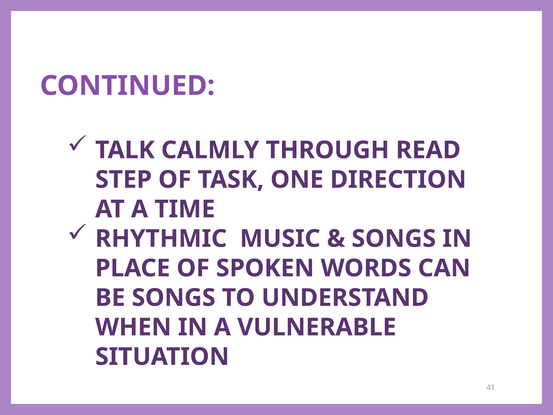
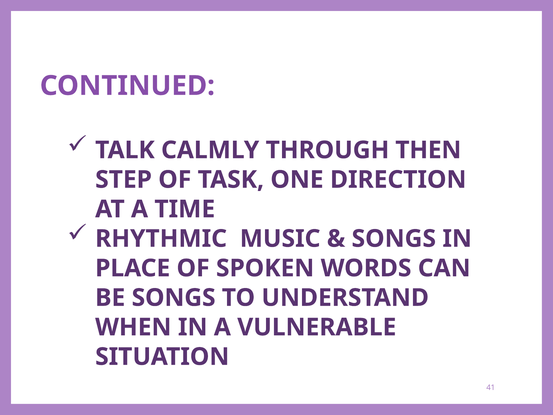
READ: READ -> THEN (428, 150)
